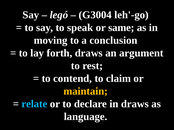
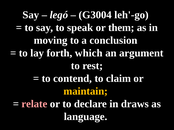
same: same -> them (121, 28)
forth draws: draws -> which (89, 53)
relate colour: light blue -> pink (34, 104)
